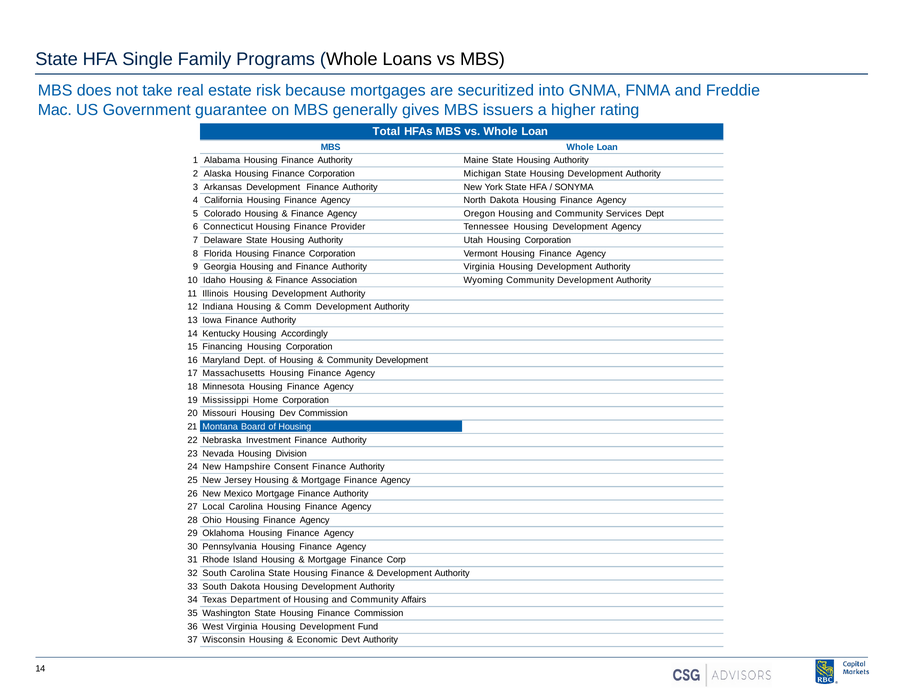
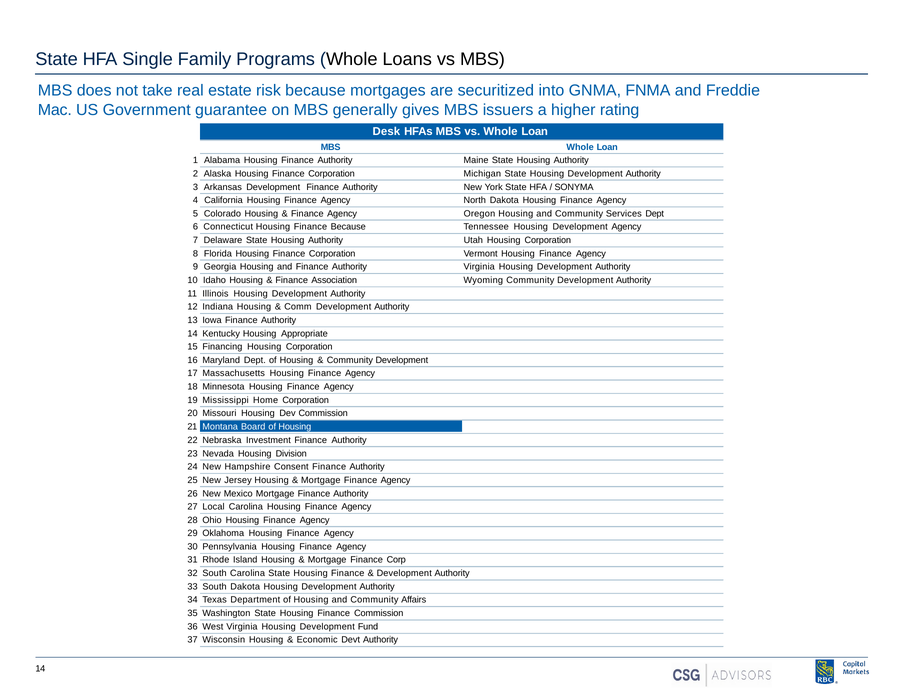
Total: Total -> Desk (386, 131)
Finance Provider: Provider -> Because (348, 227)
Accordingly: Accordingly -> Appropriate (304, 334)
